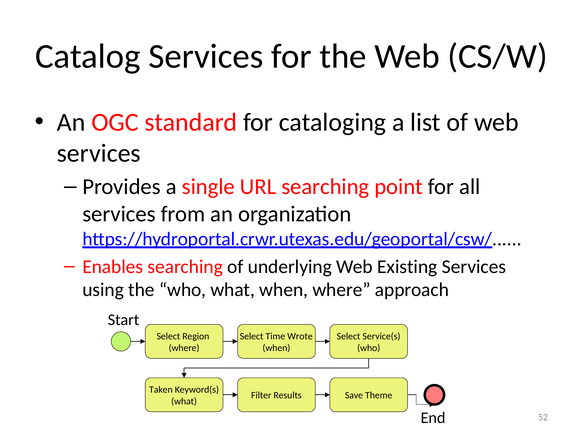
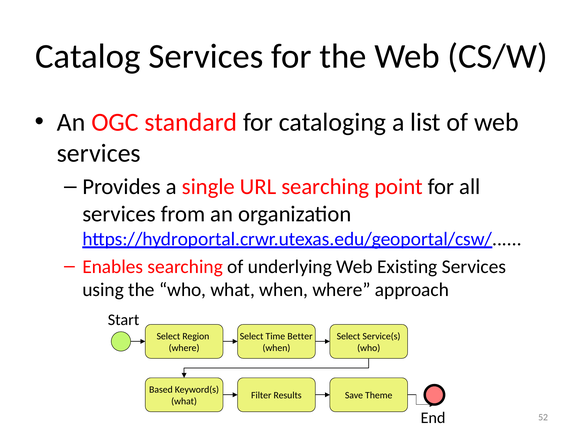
Wrote: Wrote -> Better (300, 336)
Taken: Taken -> Based (161, 390)
